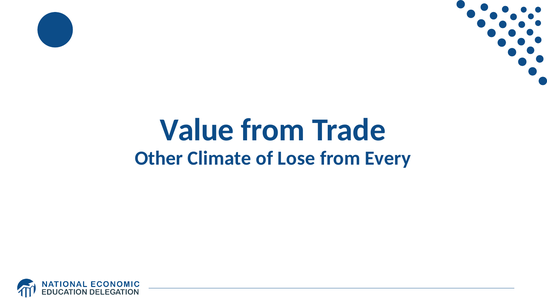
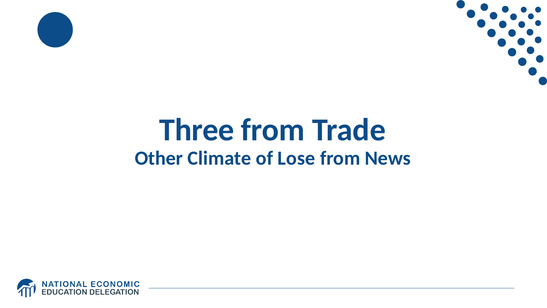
Value: Value -> Three (197, 130)
Every: Every -> News (388, 158)
